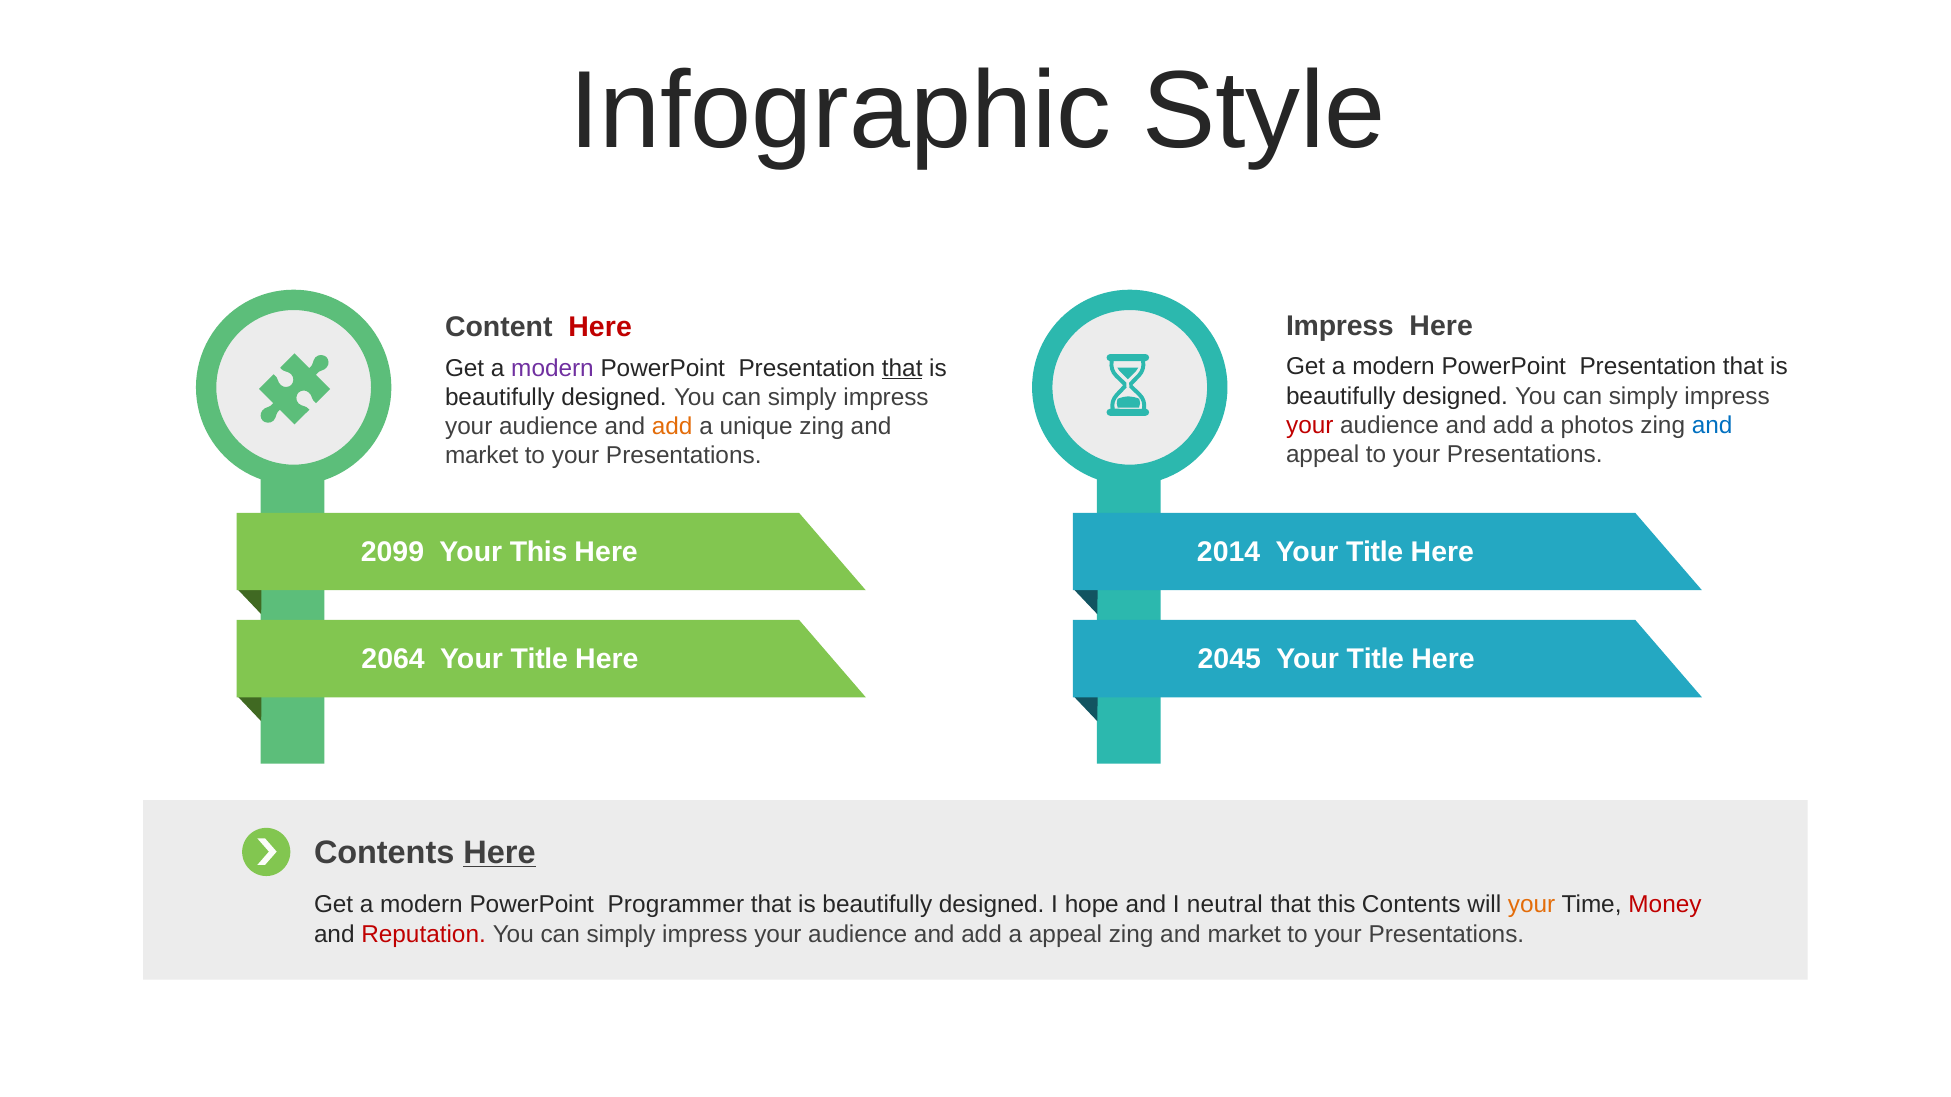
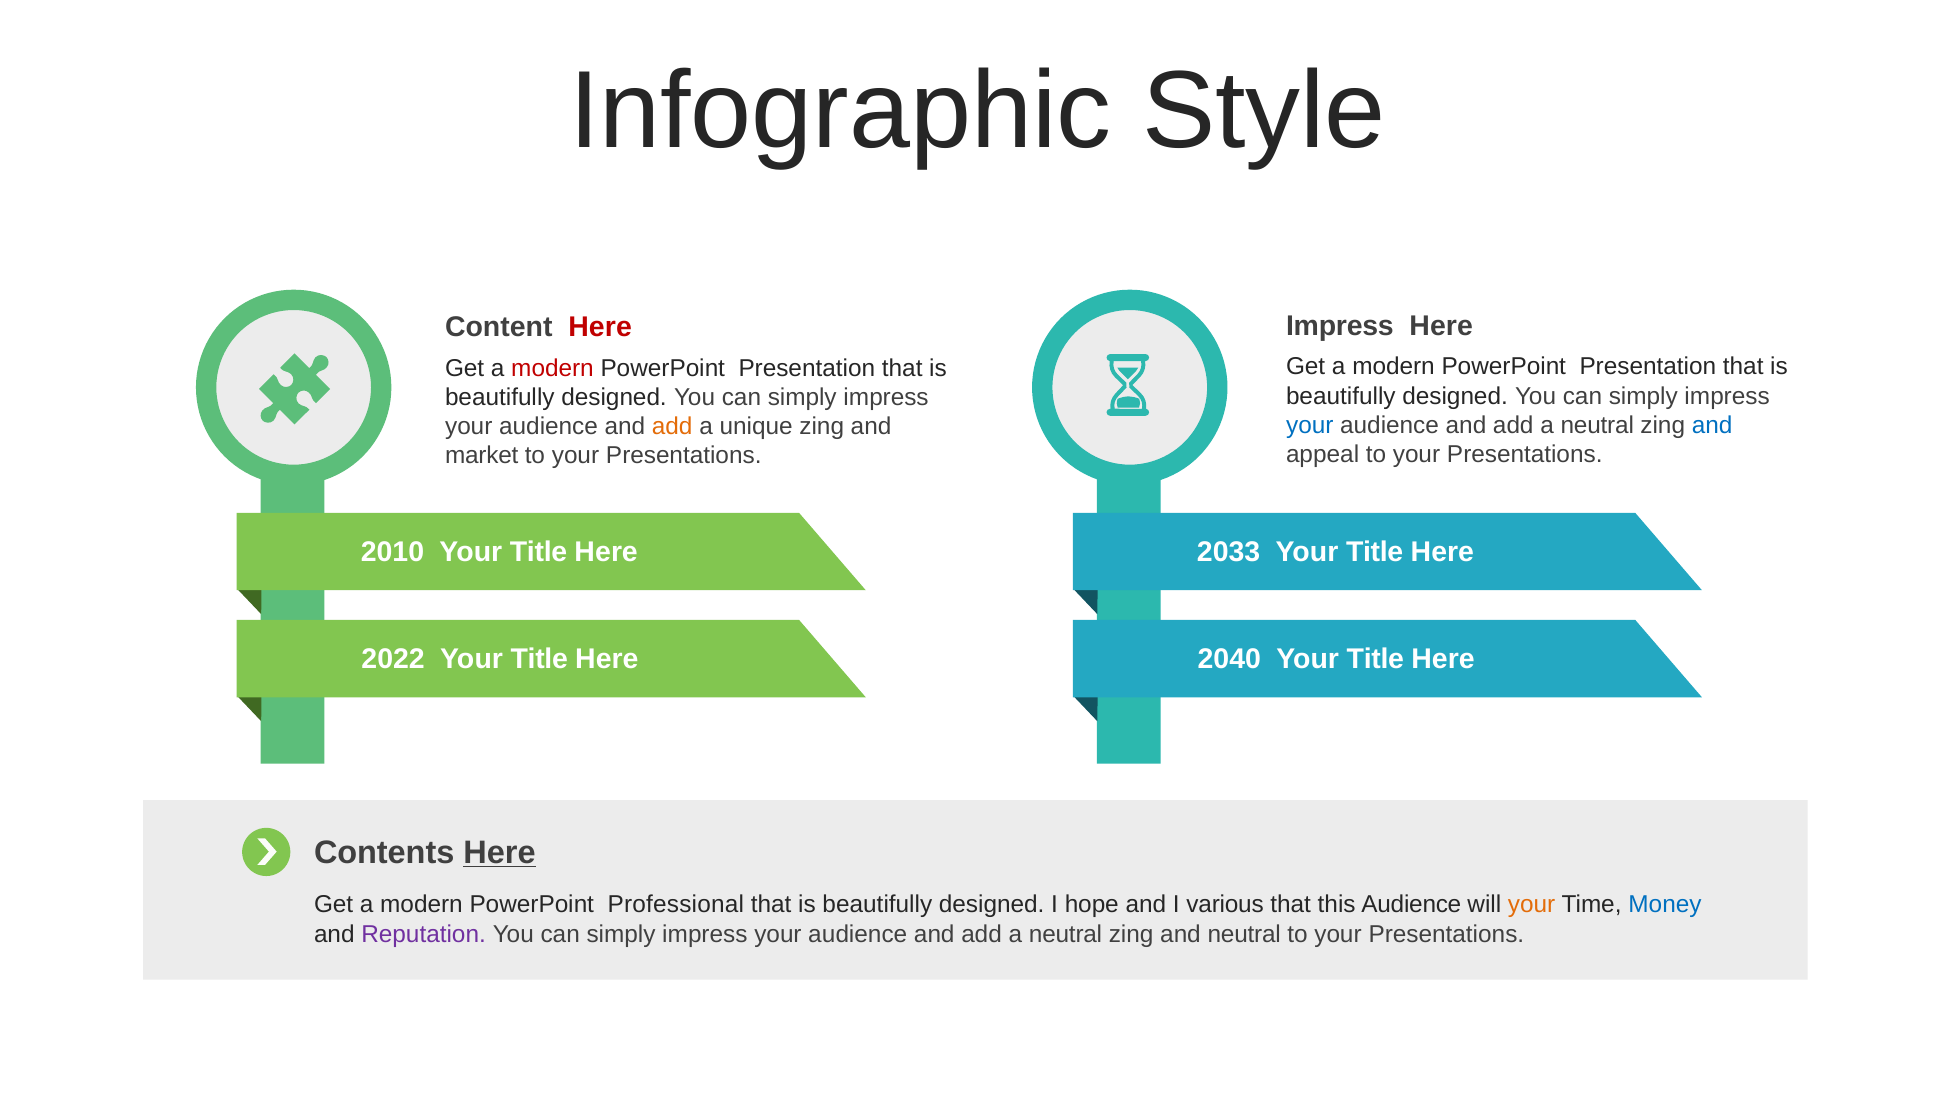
modern colour: purple -> red (553, 368)
that underline: present -> none (902, 368)
your colour: red -> blue (1310, 426)
photos: photos -> neutral (1597, 426)
2099: 2099 -> 2010 (392, 552)
This: This -> Title (539, 552)
2014: 2014 -> 2033 (1229, 552)
2064: 2064 -> 2022 (393, 659)
2045: 2045 -> 2040 (1229, 659)
Programmer: Programmer -> Professional (676, 905)
neutral: neutral -> various (1225, 905)
this Contents: Contents -> Audience (1411, 905)
Money colour: red -> blue (1665, 905)
Reputation colour: red -> purple (424, 934)
appeal: appeal -> neutral (1066, 934)
market: market -> neutral (1244, 934)
